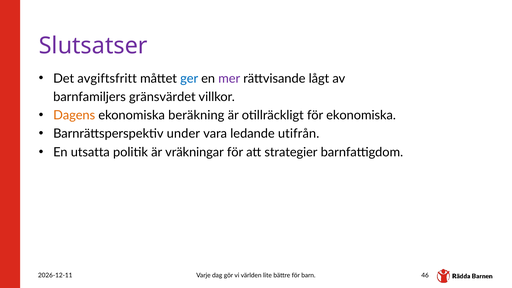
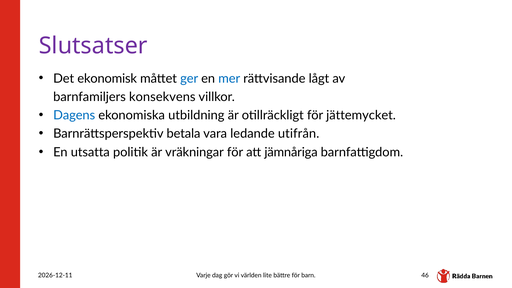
avgiftsfritt: avgiftsfritt -> ekonomisk (107, 78)
mer colour: purple -> blue (229, 78)
gränsvärdet: gränsvärdet -> konsekvens (162, 97)
Dagens colour: orange -> blue (74, 115)
beräkning: beräkning -> utbildning (196, 115)
för ekonomiska: ekonomiska -> jättemycket (361, 115)
under: under -> betala (183, 134)
strategier: strategier -> jämnåriga (291, 152)
